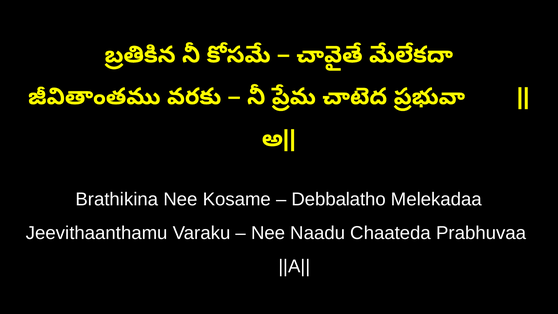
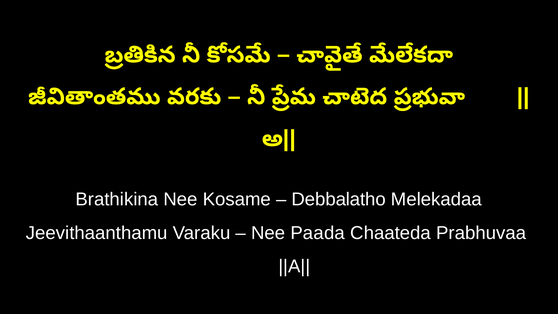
Naadu: Naadu -> Paada (318, 233)
